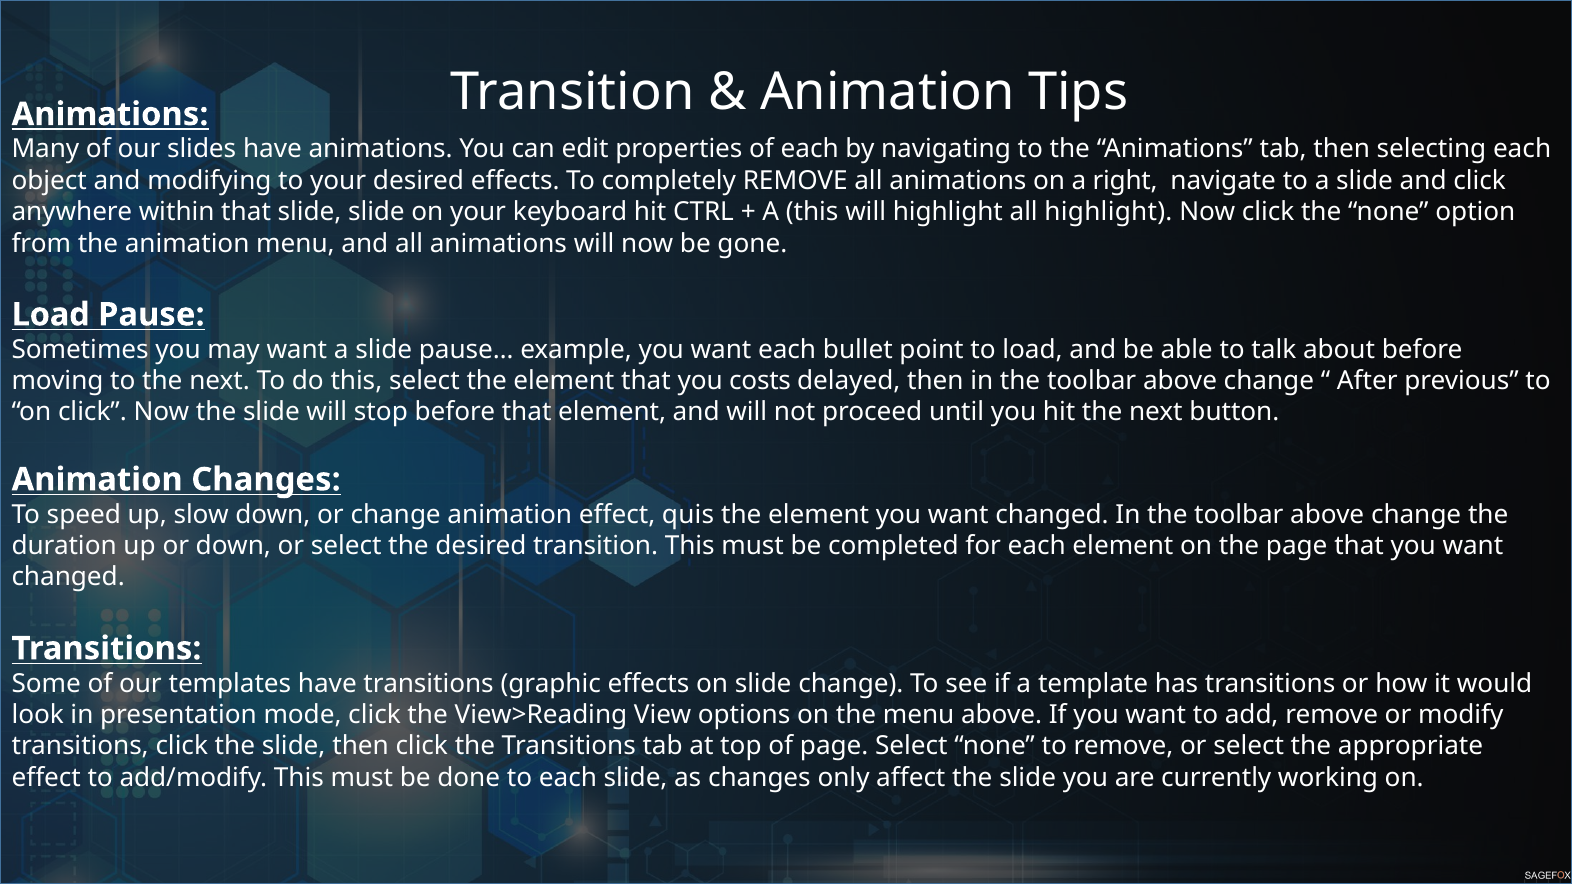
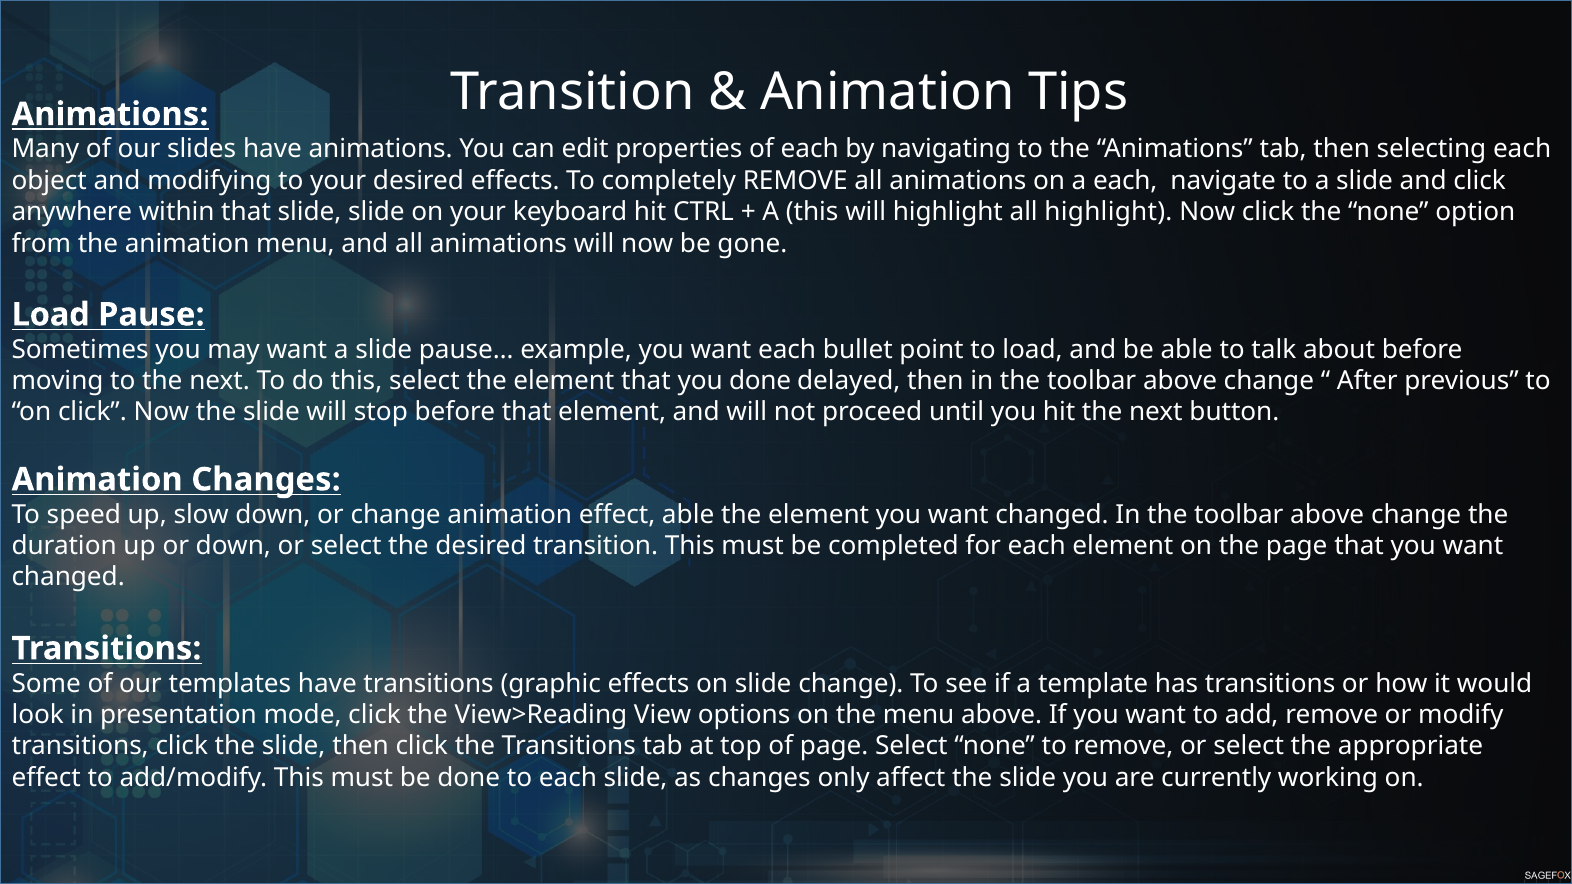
a right: right -> each (1125, 181)
you costs: costs -> done (760, 381)
effect quis: quis -> able (688, 515)
